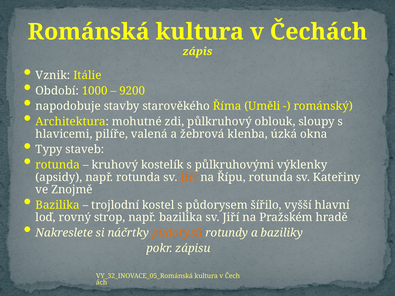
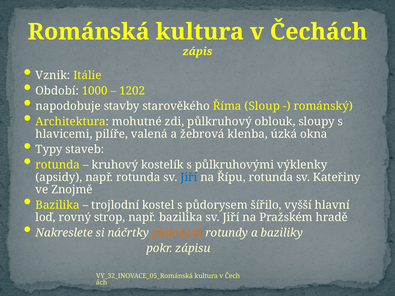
9200: 9200 -> 1202 (132, 91)
Uměli: Uměli -> Sloup (262, 106)
Jiří colour: orange -> blue (189, 177)
